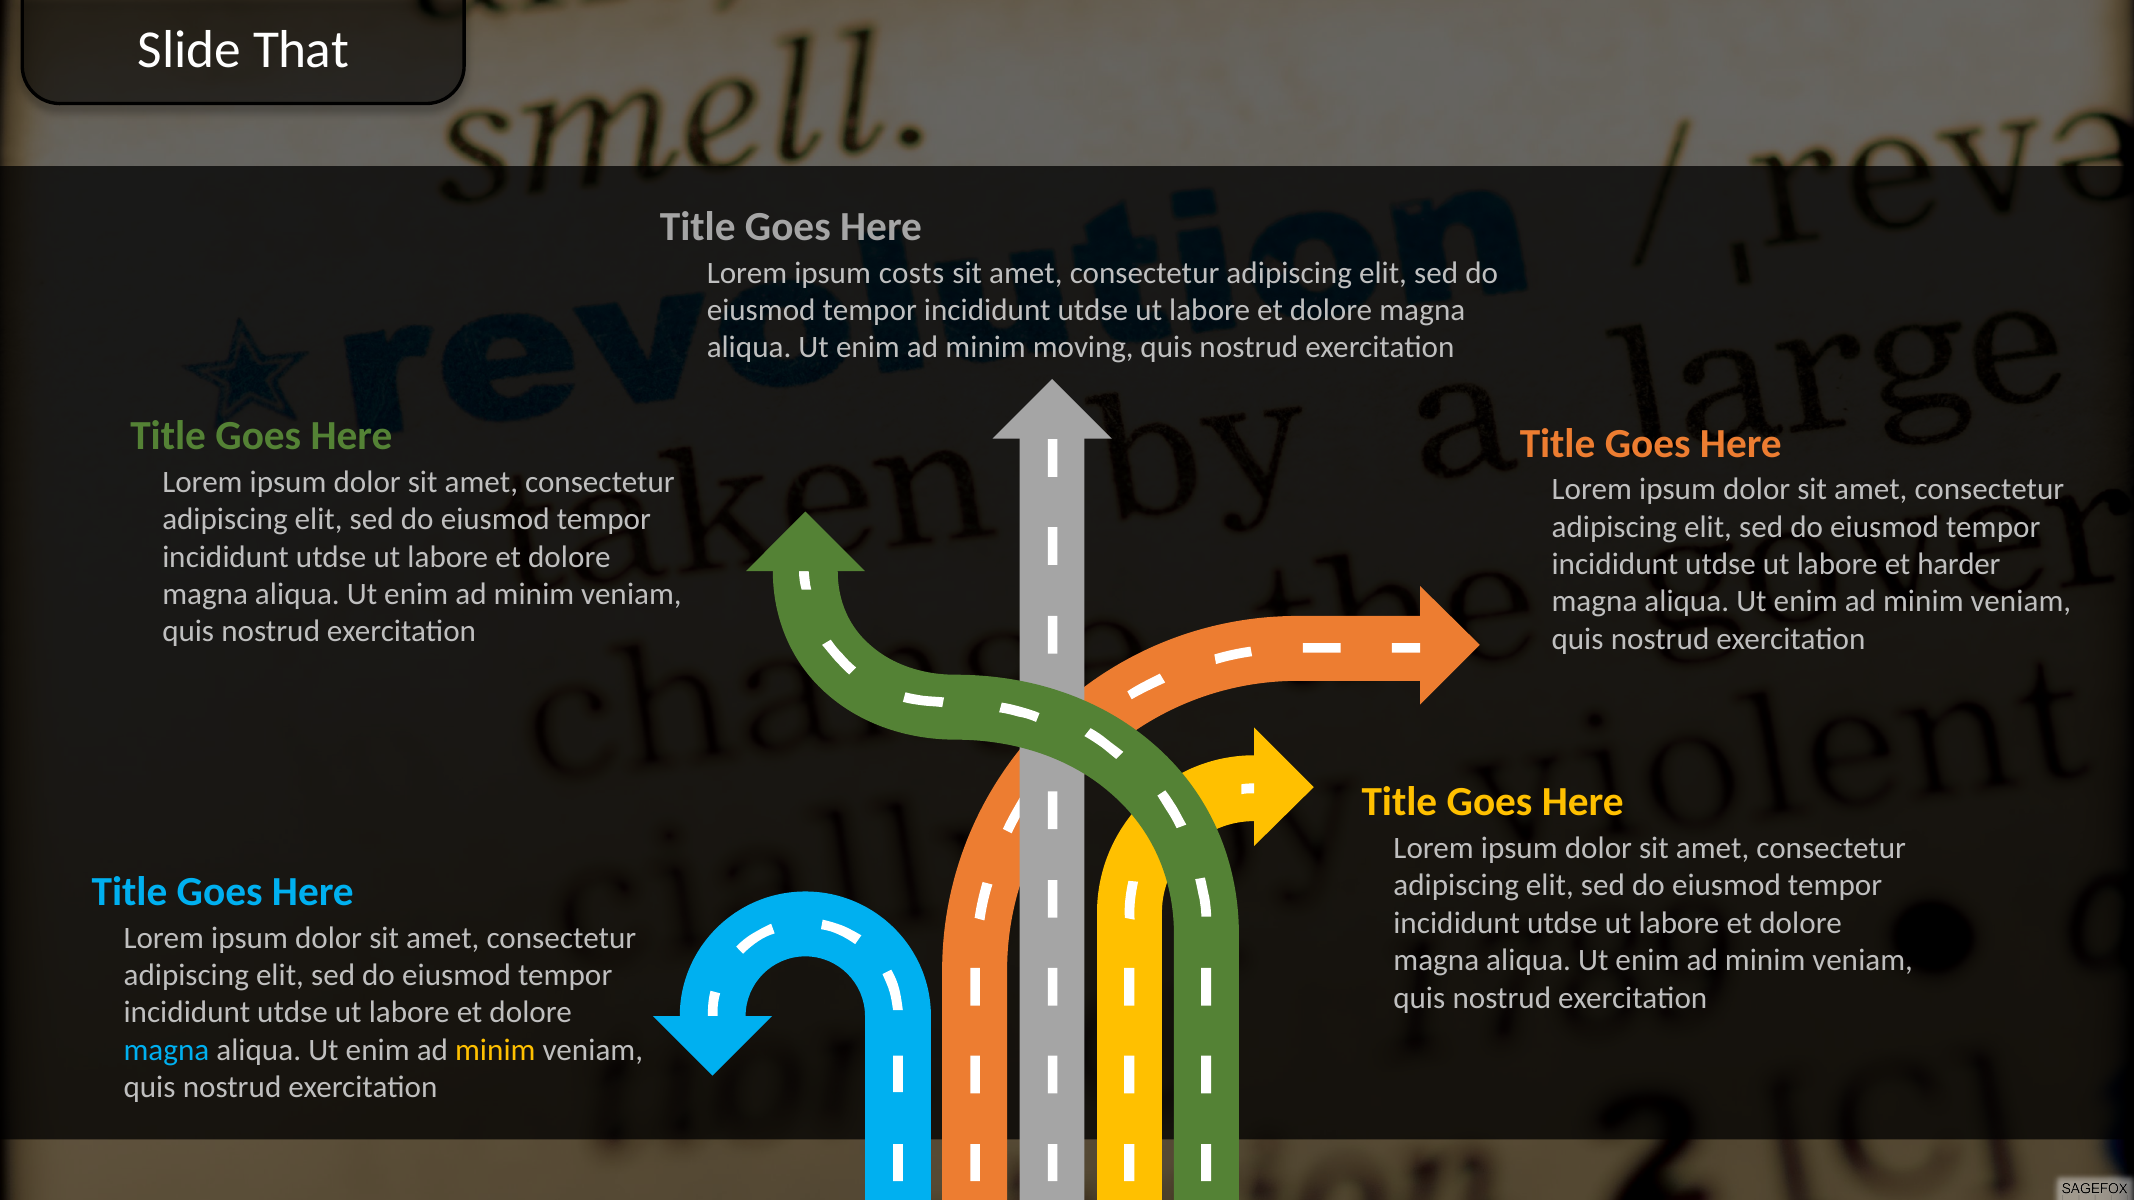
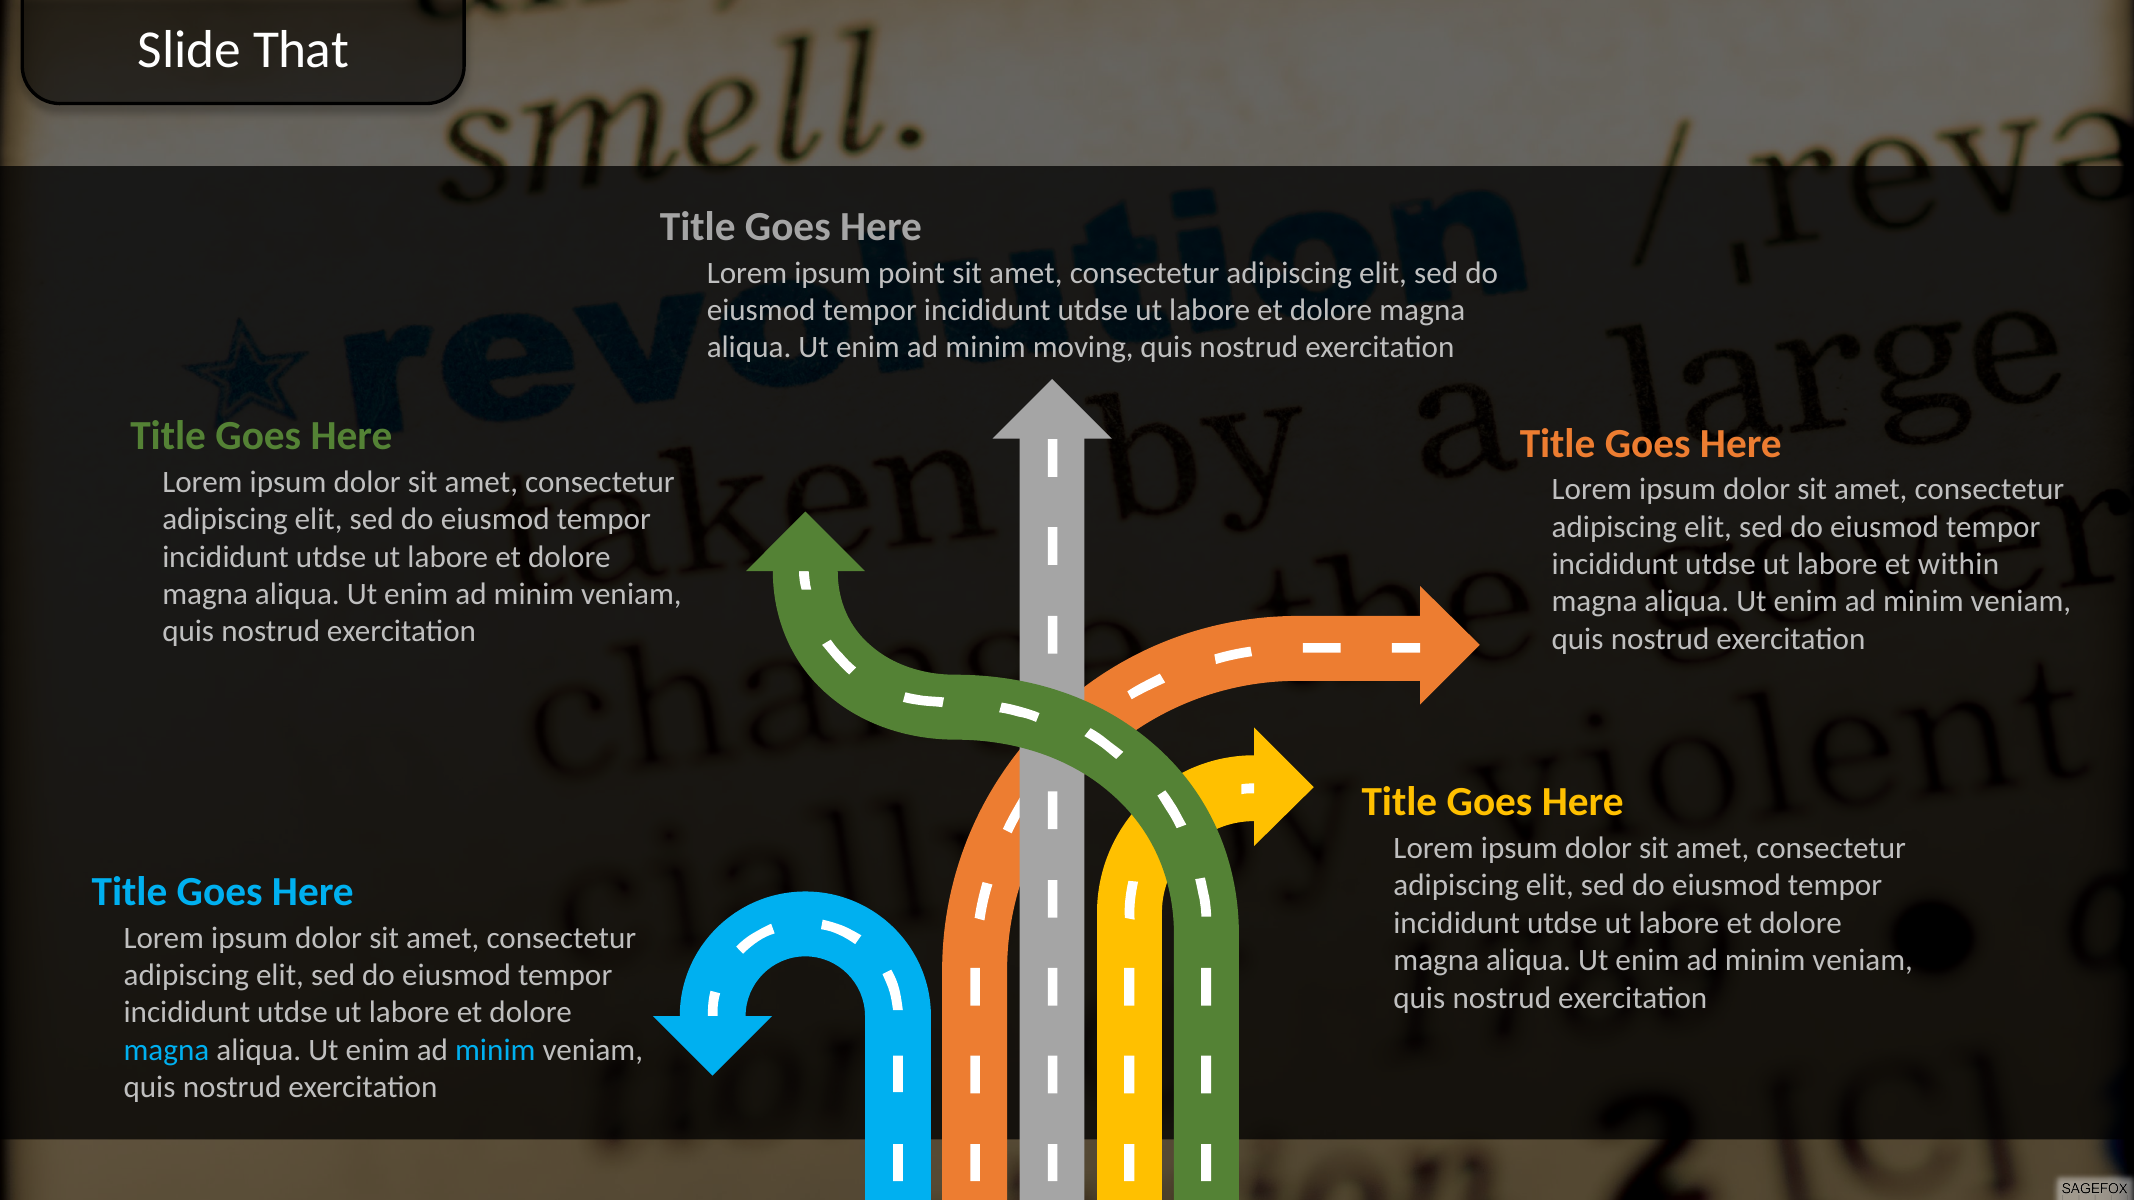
costs: costs -> point (912, 273)
harder: harder -> within (1959, 564)
minim colour: yellow -> light blue (495, 1050)
